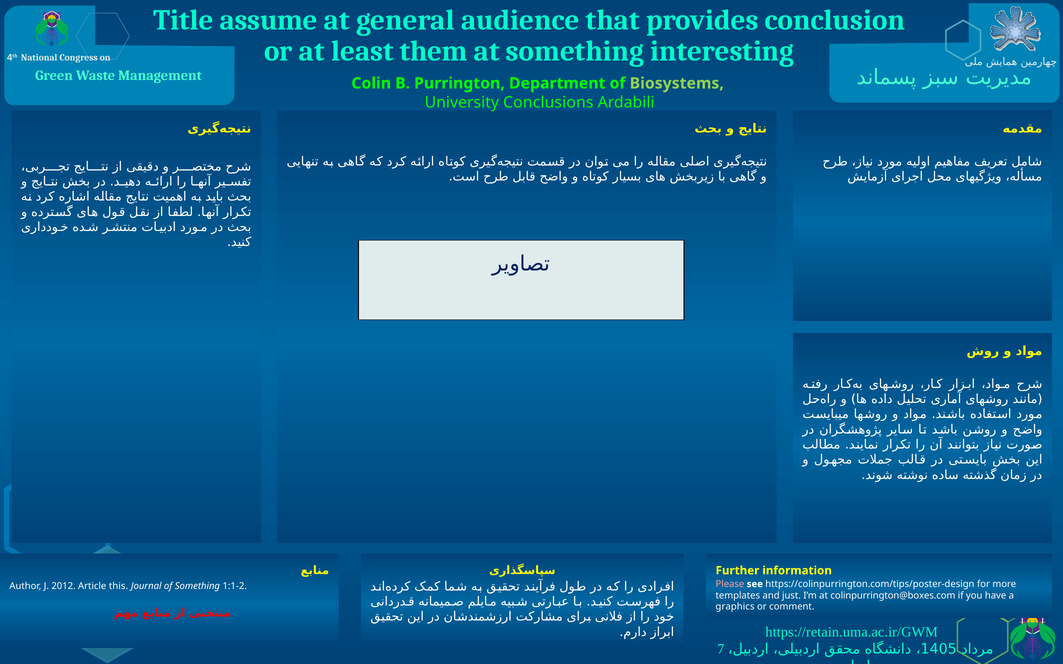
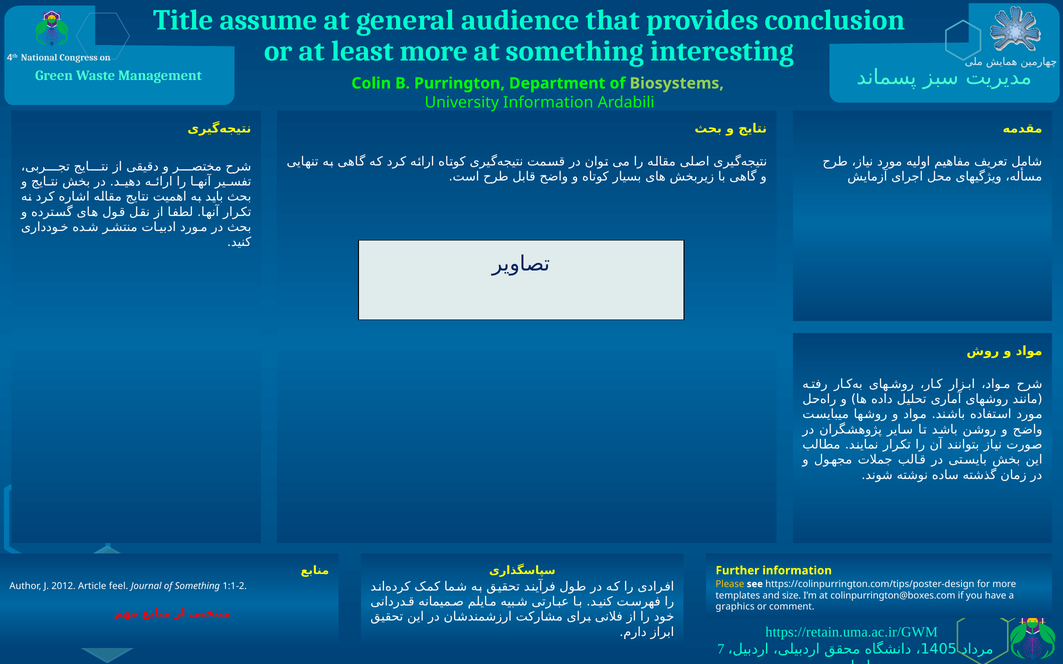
least them: them -> more (434, 51)
University Conclusions: Conclusions -> Information (548, 102)
Please colour: pink -> yellow (730, 584)
this: this -> feel (119, 587)
just: just -> size (792, 596)
